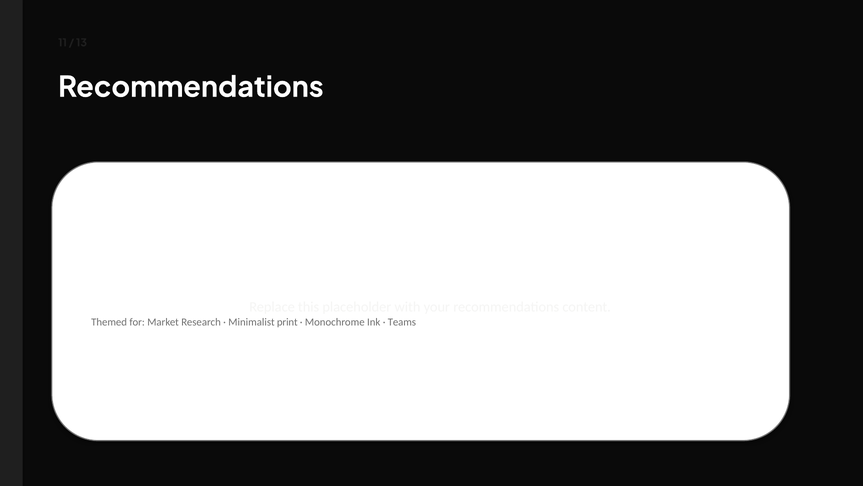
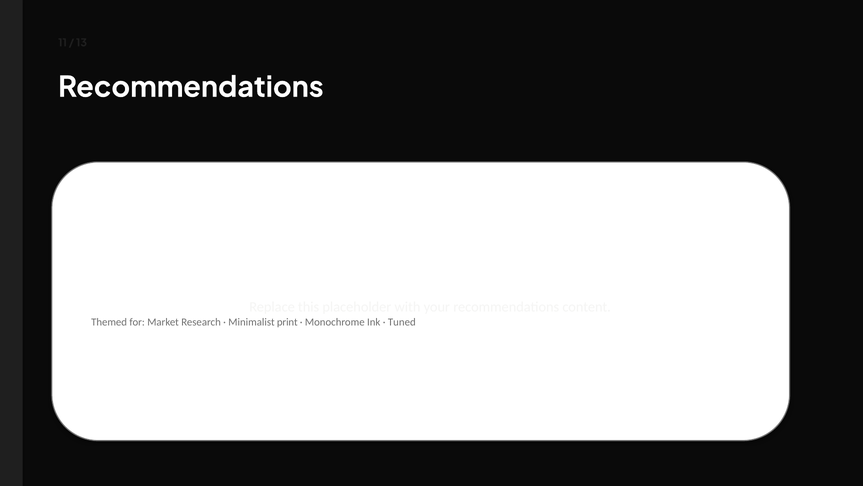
Teams: Teams -> Tuned (402, 322)
